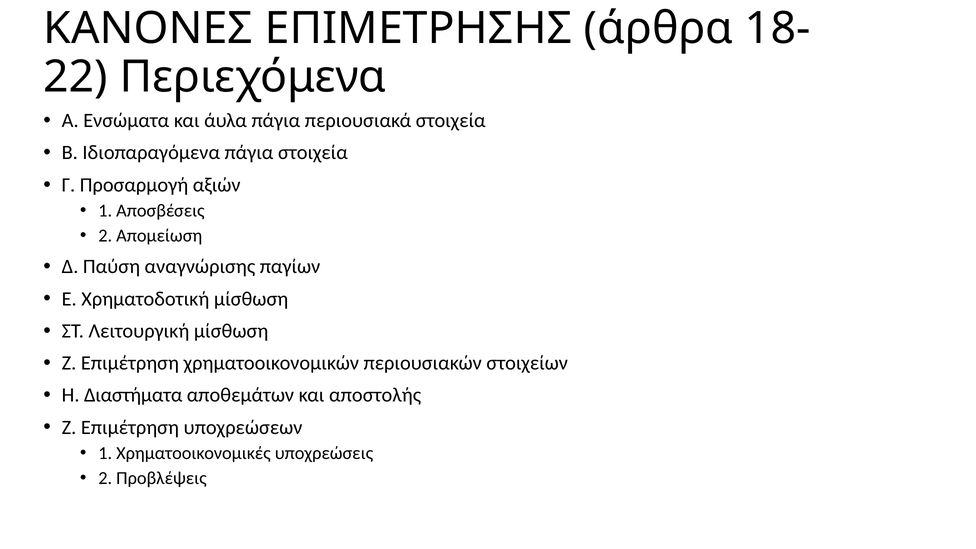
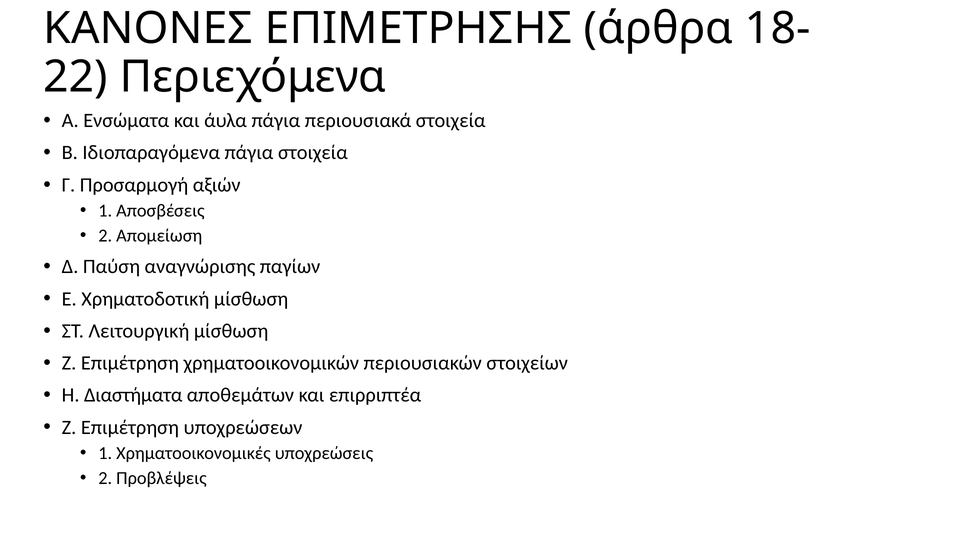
αποστολής: αποστολής -> επιρριπτέα (375, 395)
